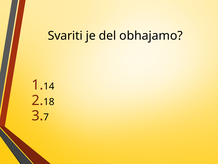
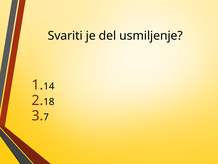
obhajamo: obhajamo -> usmiljenje (151, 36)
